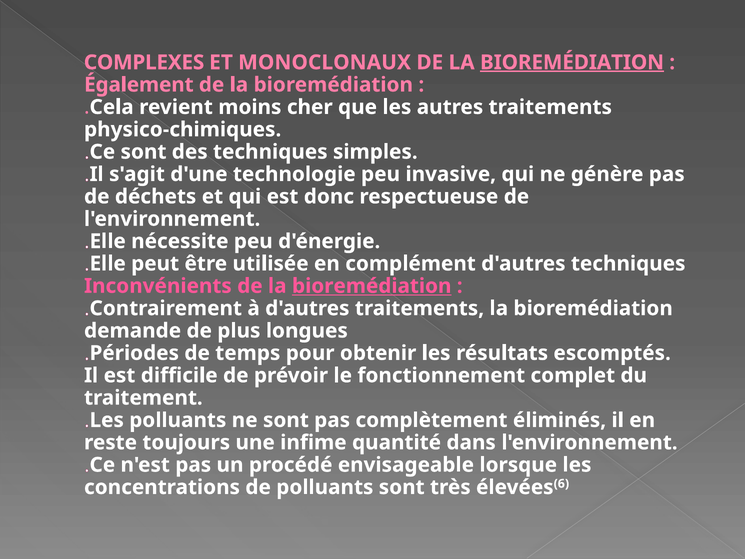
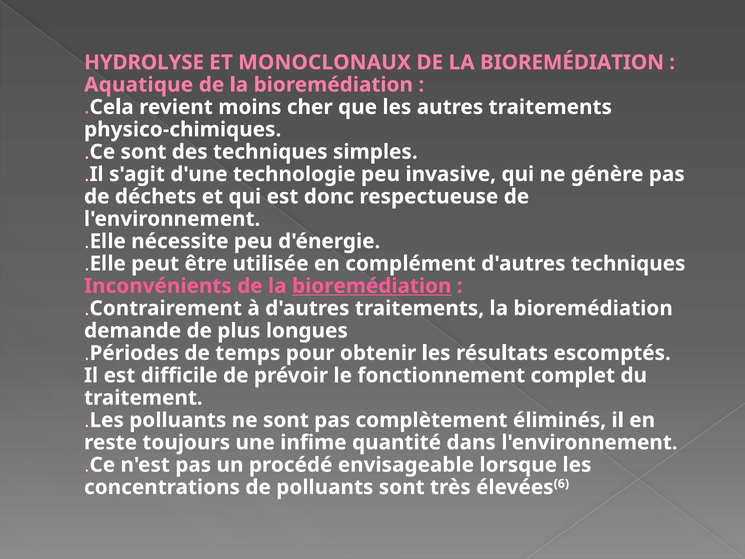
COMPLEXES: COMPLEXES -> HYDROLYSE (144, 62)
BIOREMÉDIATION underline: present -> none (572, 62)
Également: Également -> Aquatique (139, 85)
